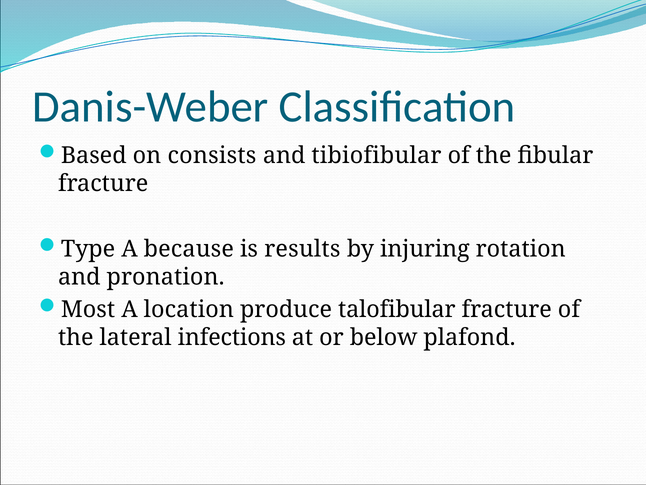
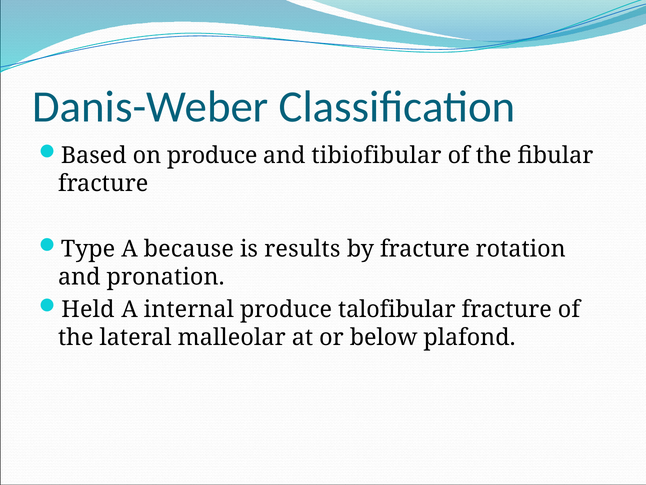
on consists: consists -> produce (212, 156)
by injuring: injuring -> fracture (425, 249)
Most: Most -> Held (88, 309)
location: location -> internal (189, 309)
infections: infections -> malleolar (232, 337)
